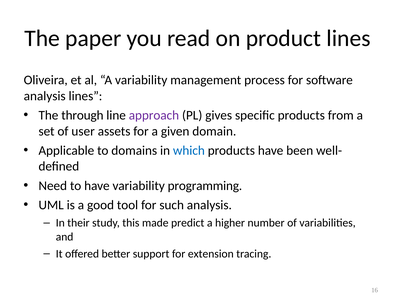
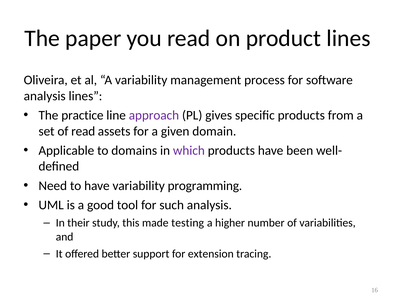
through: through -> practice (82, 115)
of user: user -> read (83, 131)
which colour: blue -> purple (189, 150)
predict: predict -> testing (188, 222)
